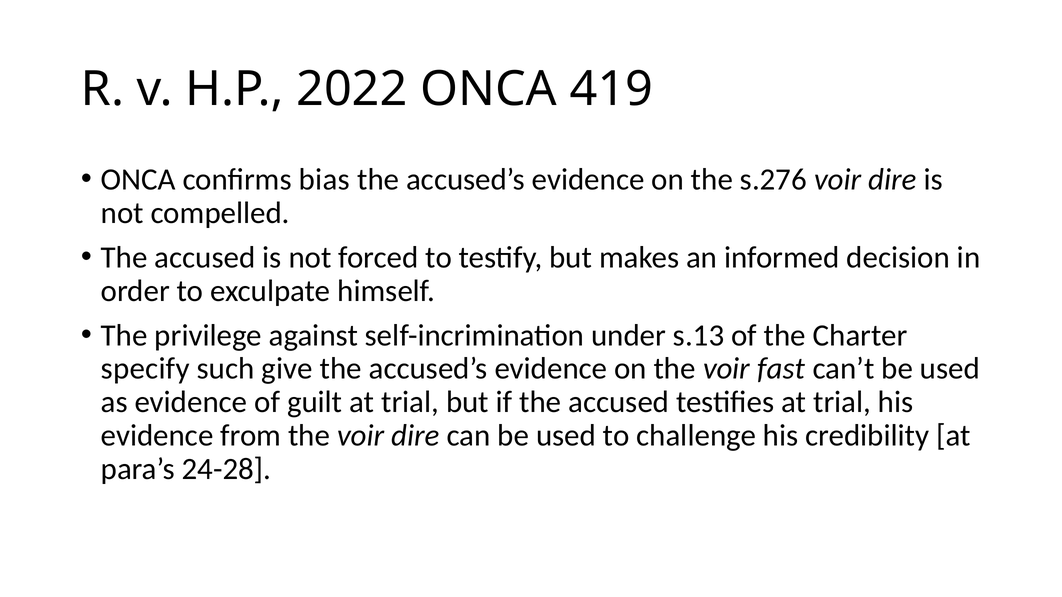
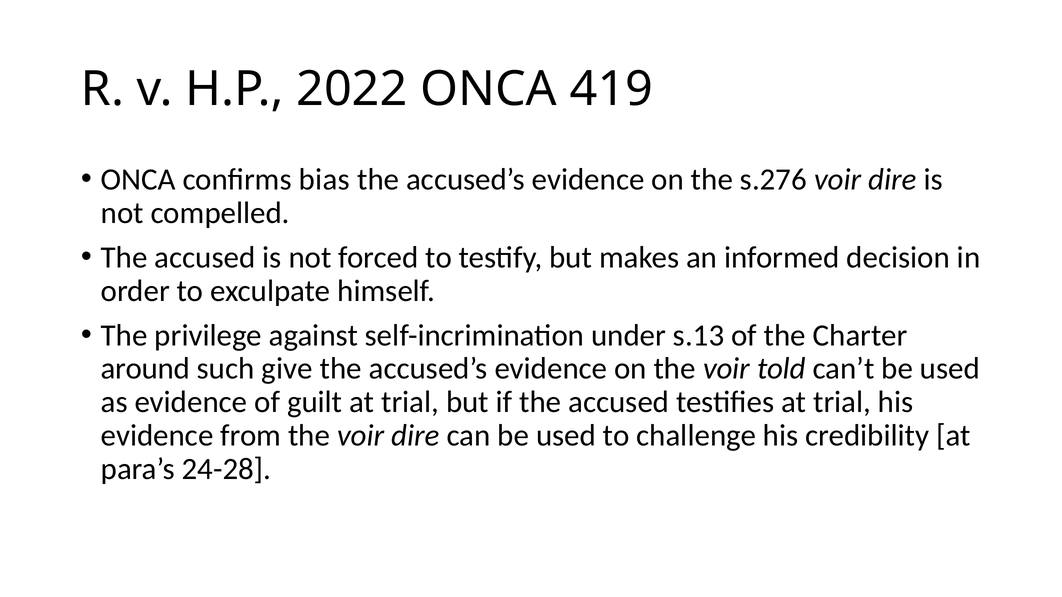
specify: specify -> around (145, 369)
fast: fast -> told (781, 369)
